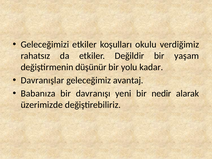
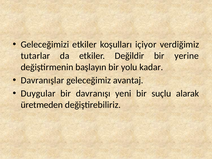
okulu: okulu -> içiyor (146, 44)
rahatsız: rahatsız -> tutarlar (35, 56)
yaşam: yaşam -> yerine (187, 56)
düşünür: düşünür -> başlayın (91, 67)
Babanıza: Babanıza -> Duygular (38, 93)
nedir: nedir -> suçlu (161, 93)
üzerimizde: üzerimizde -> üretmeden (42, 105)
